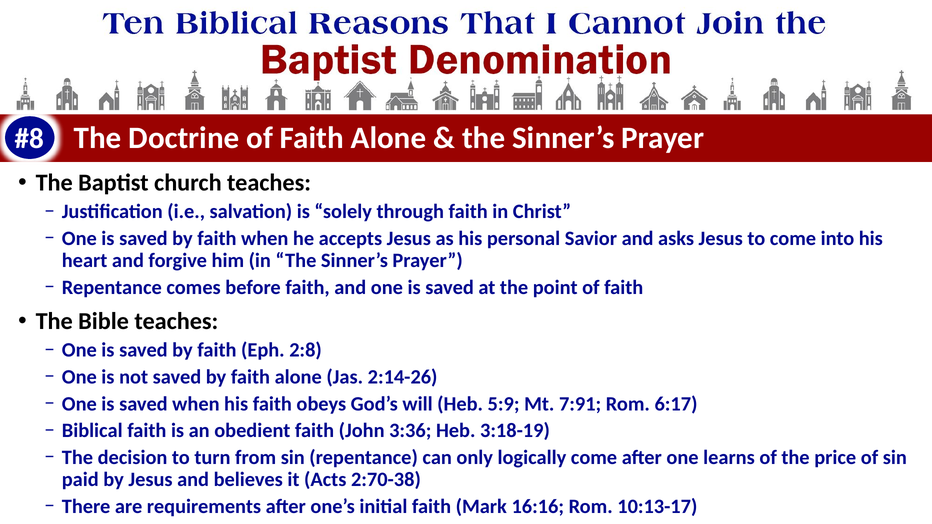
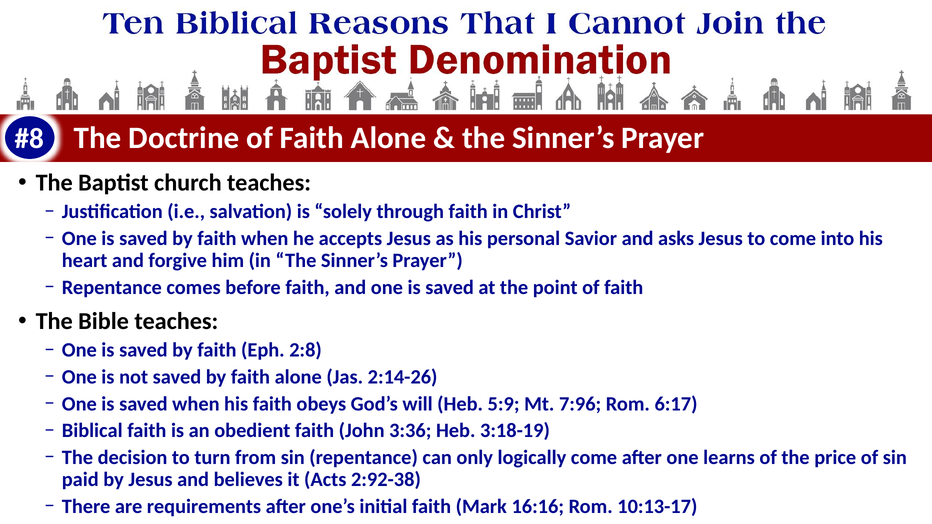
7:91: 7:91 -> 7:96 (580, 404)
2:70-38: 2:70-38 -> 2:92-38 (386, 480)
